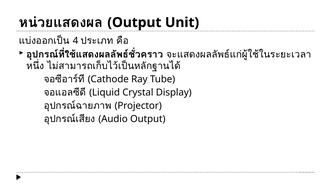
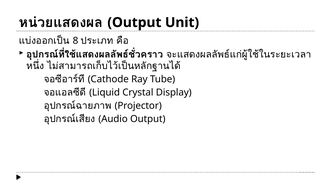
4: 4 -> 8 (75, 41)
